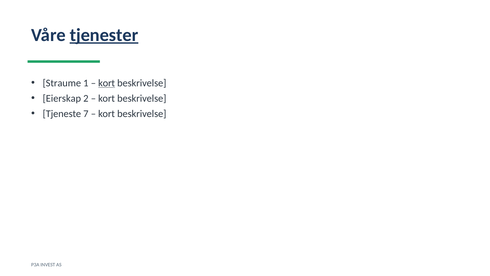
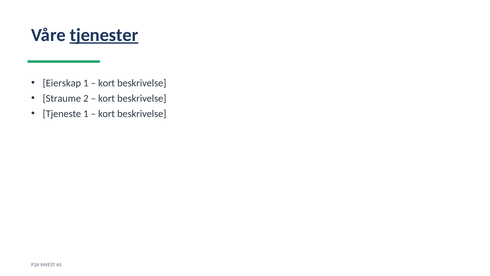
Straume: Straume -> Eierskap (62, 83)
kort underline: present -> none (107, 83)
Eierskap: Eierskap -> Straume (62, 98)
Tjeneste 7: 7 -> 1 (86, 114)
